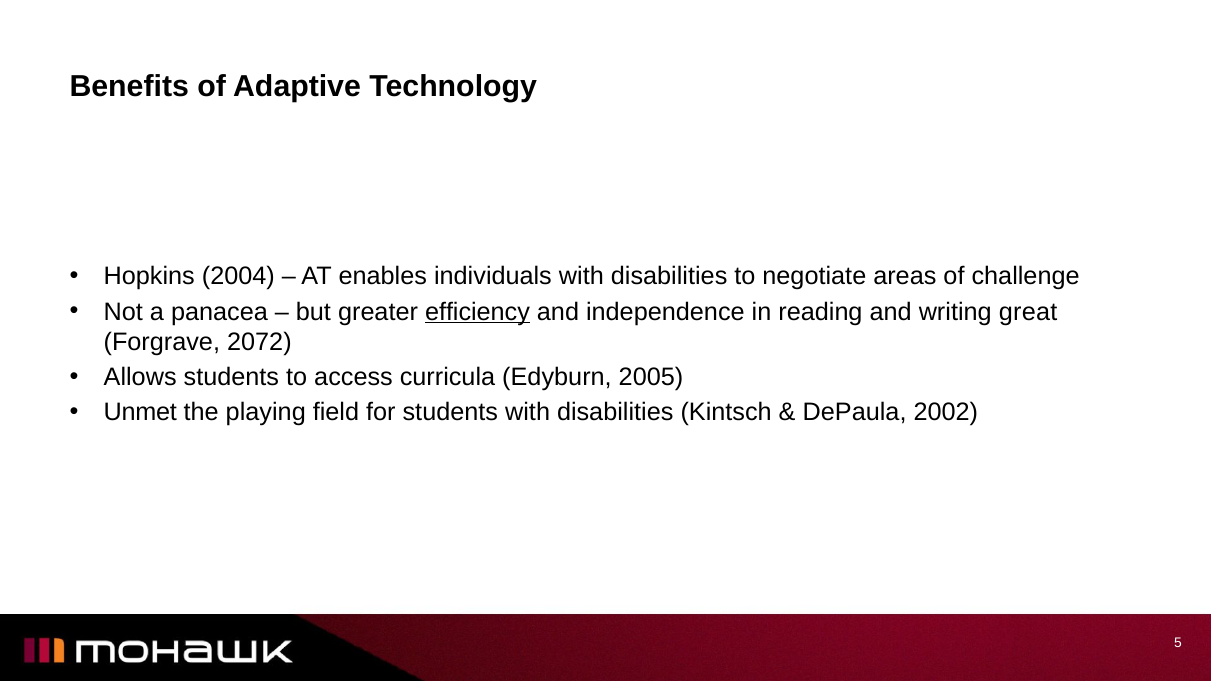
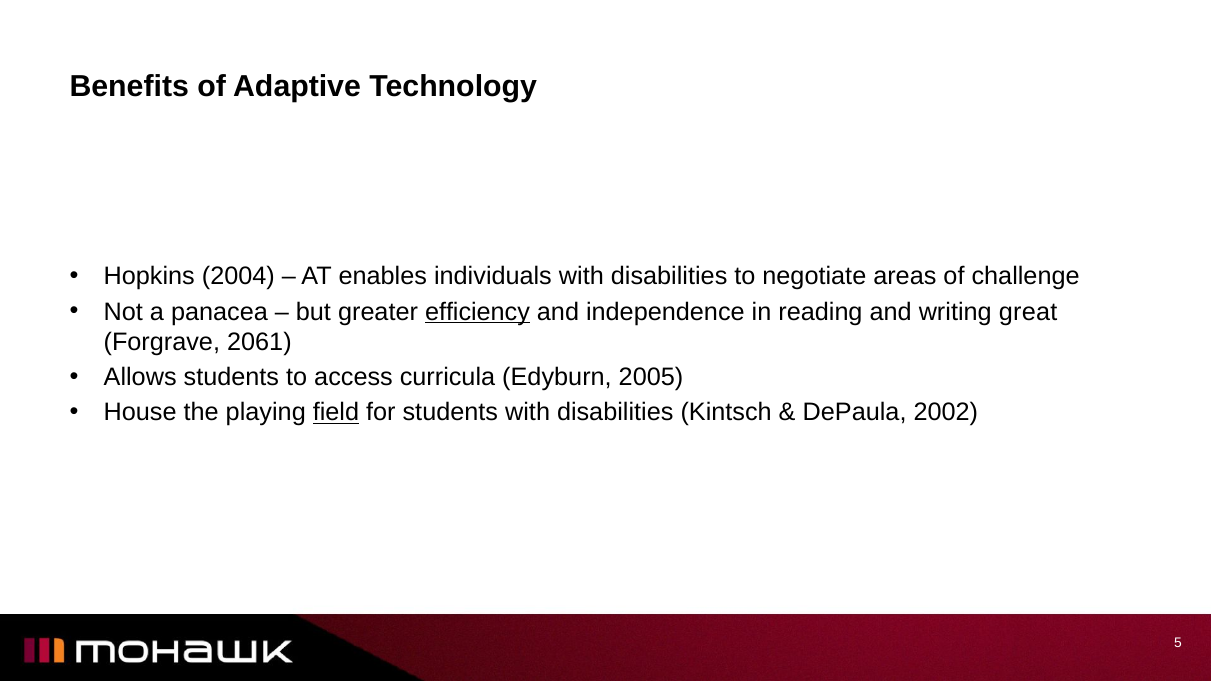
2072: 2072 -> 2061 (259, 342)
Unmet: Unmet -> House (140, 413)
field underline: none -> present (336, 413)
